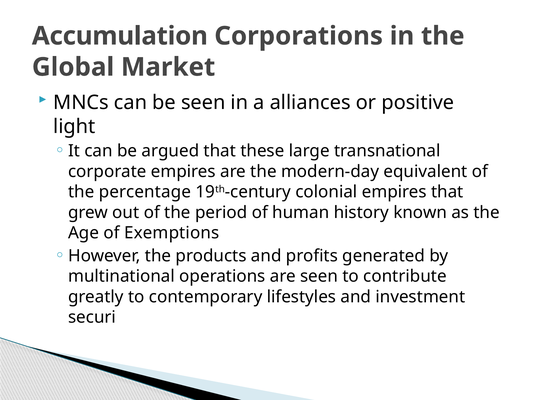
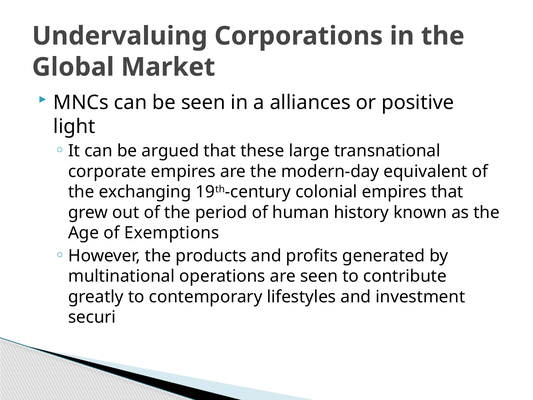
Accumulation: Accumulation -> Undervaluing (120, 36)
percentage: percentage -> exchanging (145, 192)
